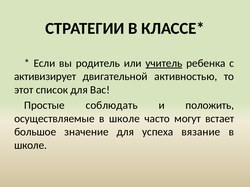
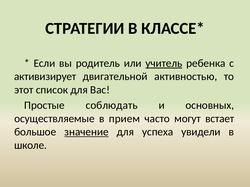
положить: положить -> основных (210, 106)
осуществляемые в школе: школе -> прием (124, 119)
значение underline: none -> present (86, 132)
вязание: вязание -> увидели (201, 132)
